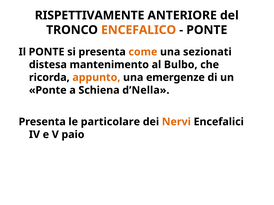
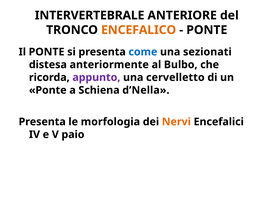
RISPETTIVAMENTE: RISPETTIVAMENTE -> INTERVERTEBRALE (90, 15)
come colour: orange -> blue (143, 52)
mantenimento: mantenimento -> anteriormente (109, 65)
appunto colour: orange -> purple (96, 78)
emergenze: emergenze -> cervelletto (175, 78)
particolare: particolare -> morfologia (110, 122)
